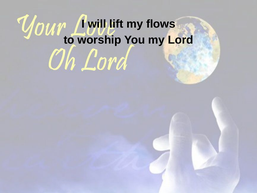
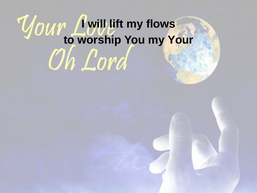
Lord: Lord -> Your (181, 40)
